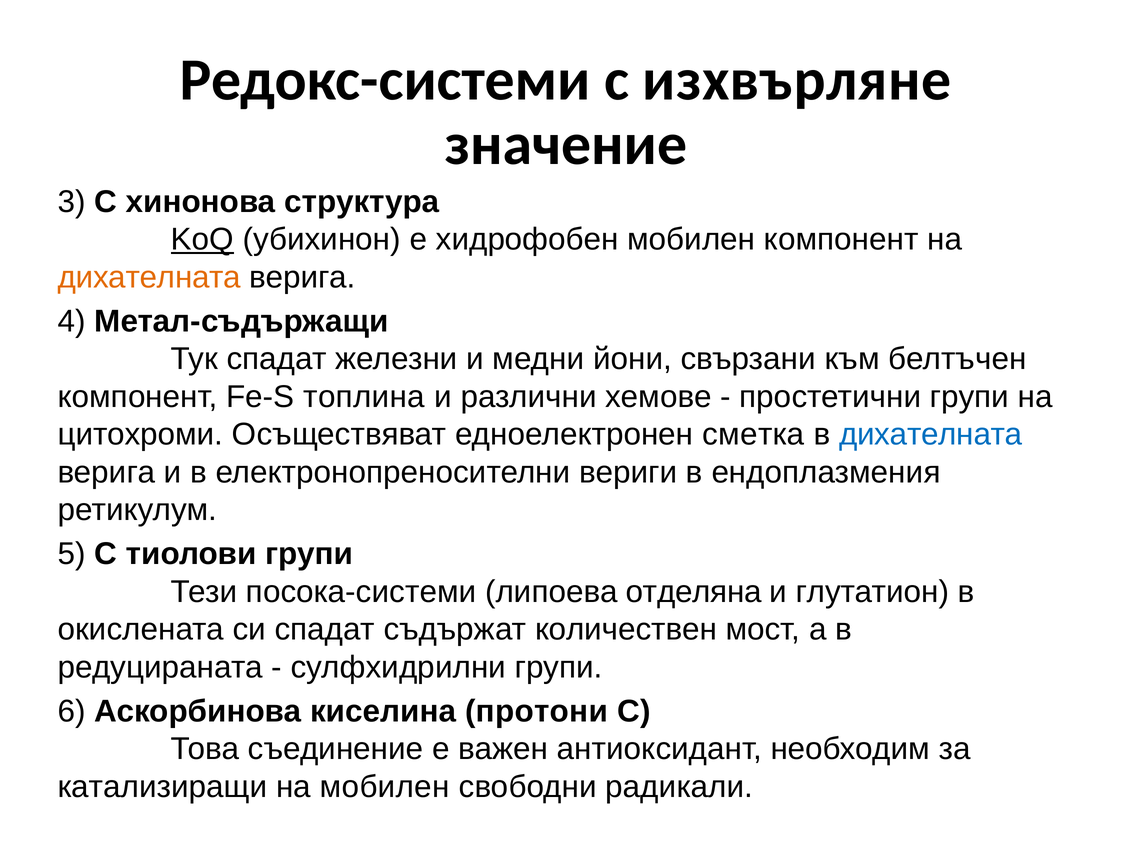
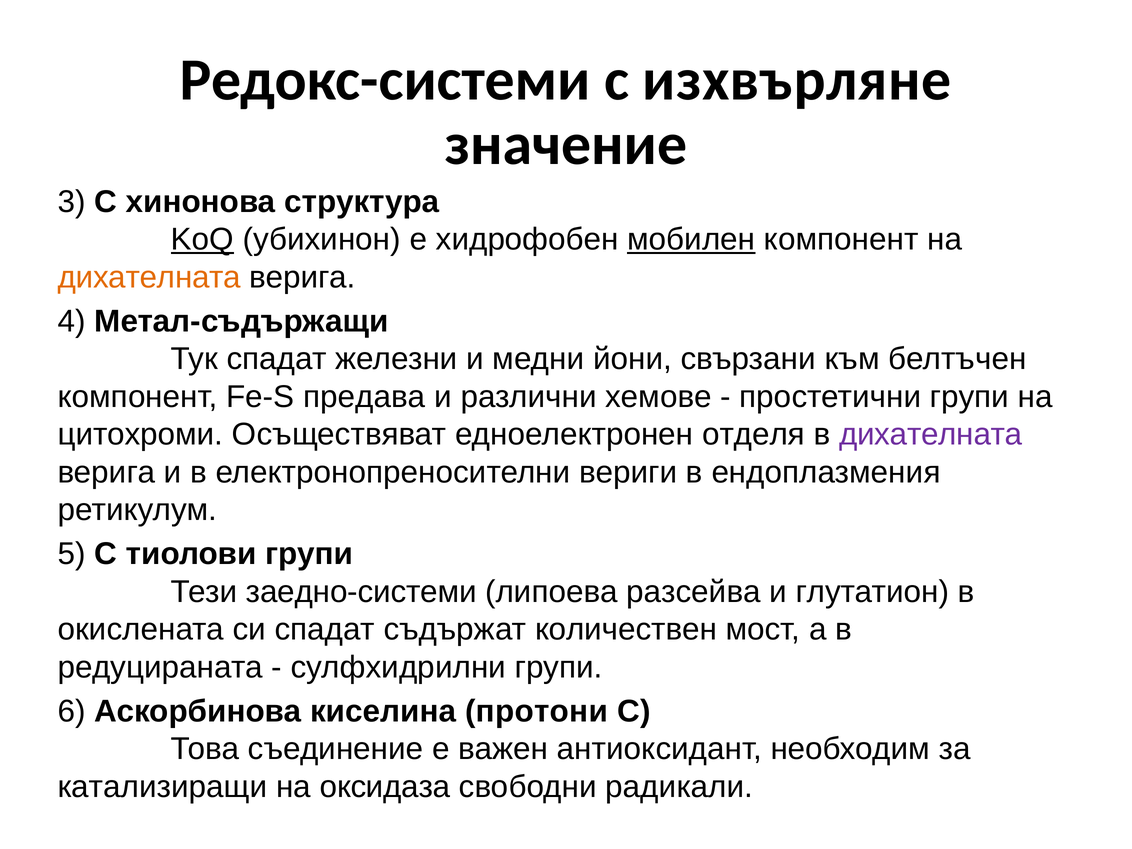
мобилен underline: none -> present (691, 239)
топлина: топлина -> предава (364, 397)
сметка: сметка -> отделя (754, 434)
дихателната colour: blue -> purple (931, 434)
посока-системи: посока-системи -> заедно-системи (361, 592)
отделяна: отделяна -> разсейва (694, 592)
на мобилен: мобилен -> оксидаза (385, 787)
